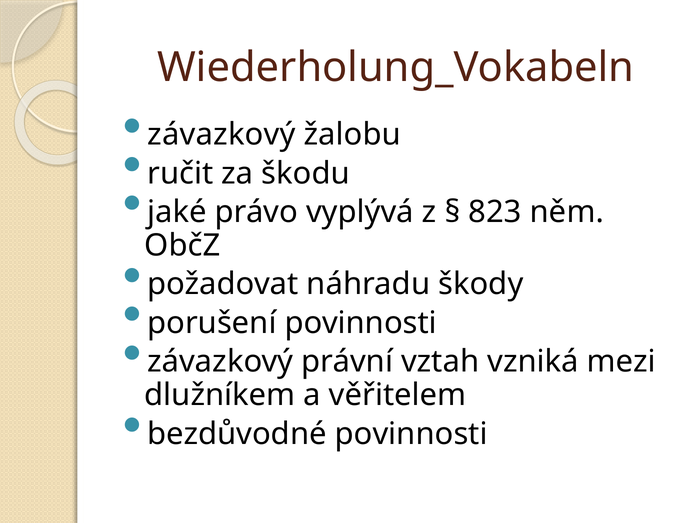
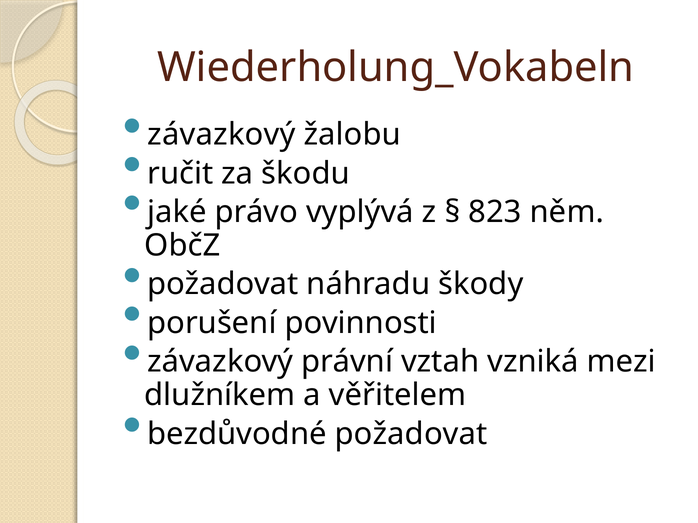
bezdůvodné povinnosti: povinnosti -> požadovat (411, 434)
